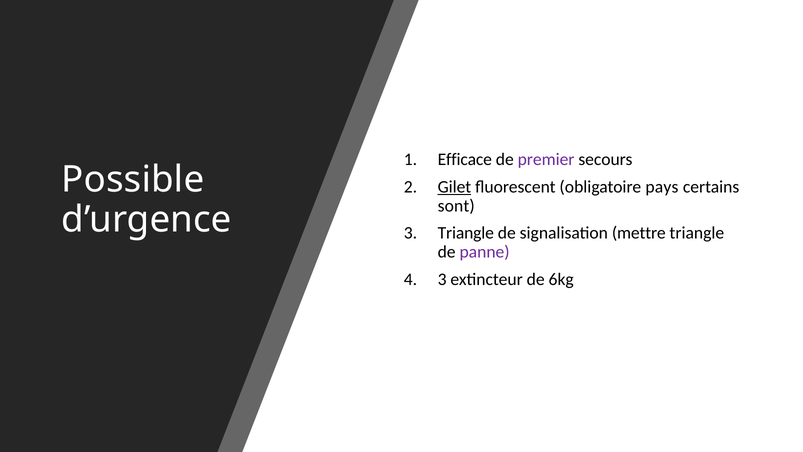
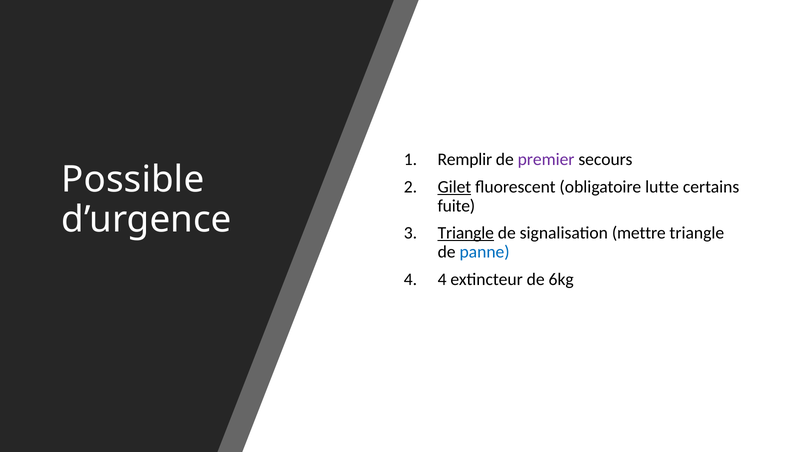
Efficace: Efficace -> Remplir (465, 159)
pays: pays -> lutte (662, 187)
sont: sont -> fuite (456, 206)
Triangle underline: none -> present (466, 233)
panne colour: purple -> blue (485, 252)
3: 3 -> 4 (442, 279)
